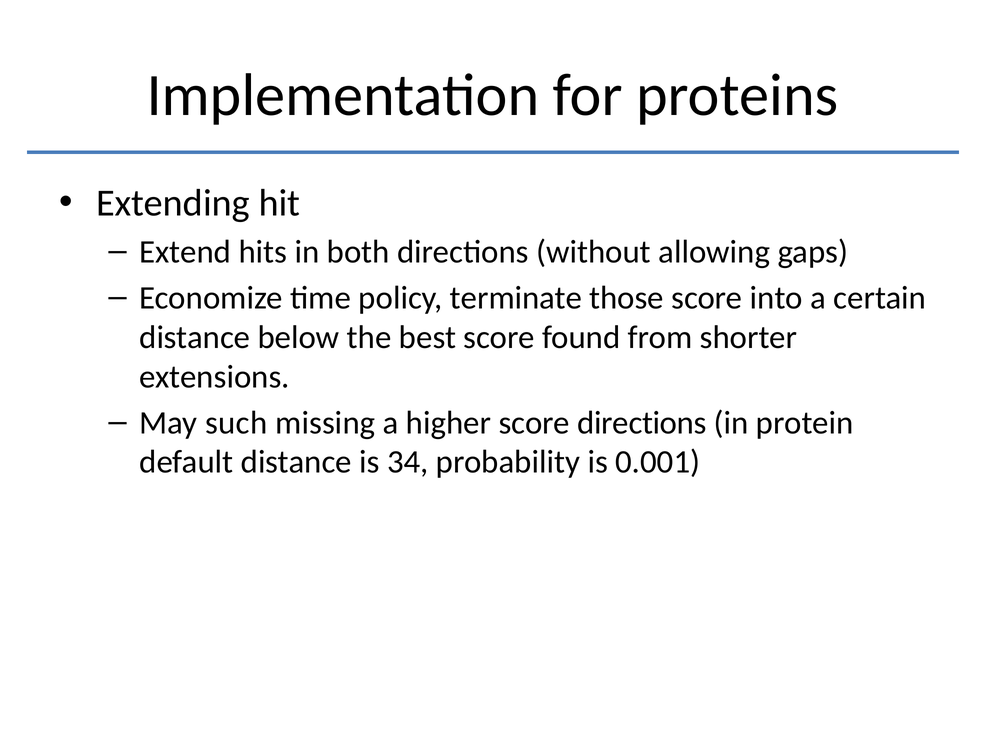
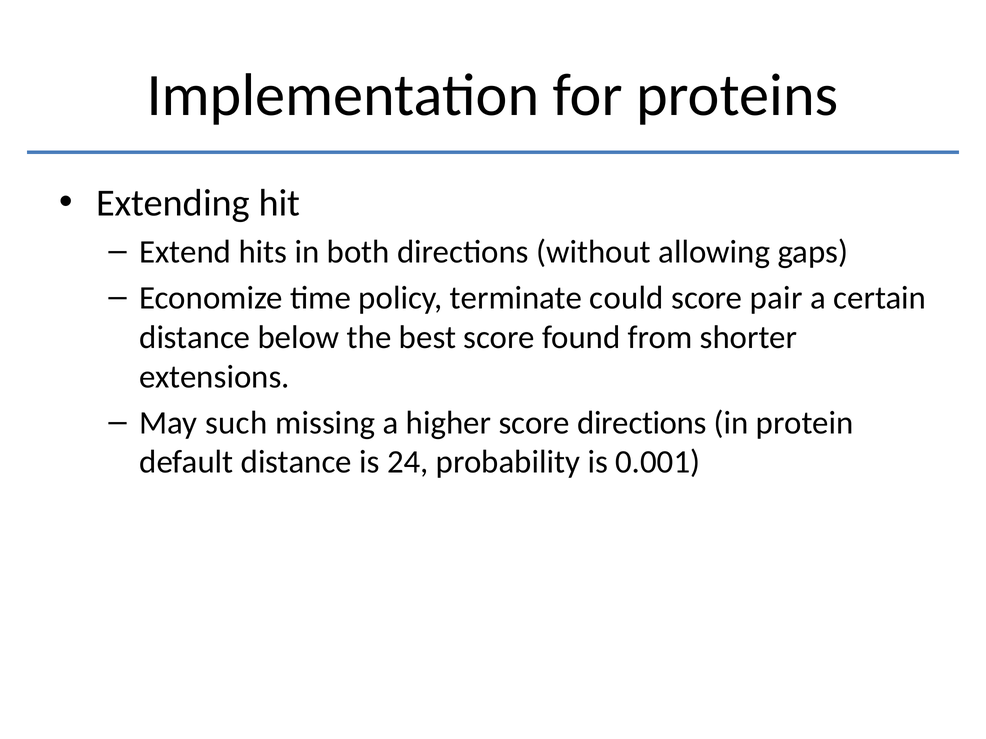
those: those -> could (626, 298)
into: into -> pair (776, 298)
34: 34 -> 24 (408, 462)
